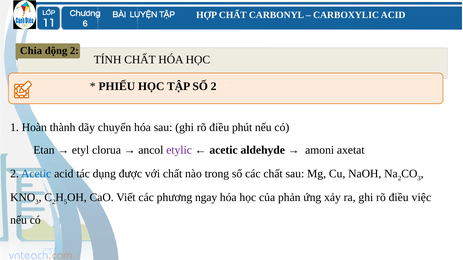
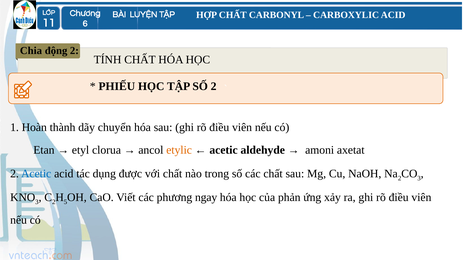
phút: phút -> viên (242, 127)
etylic colour: purple -> orange (179, 150)
việc: việc -> viên (421, 198)
